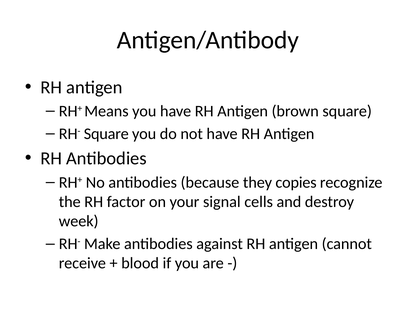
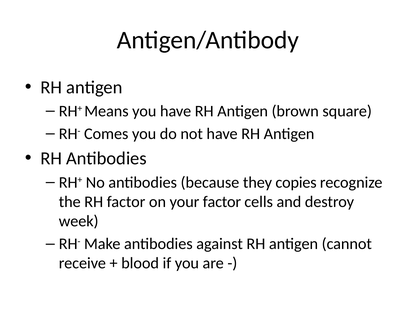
RH- Square: Square -> Comes (106, 134)
your signal: signal -> factor (222, 202)
